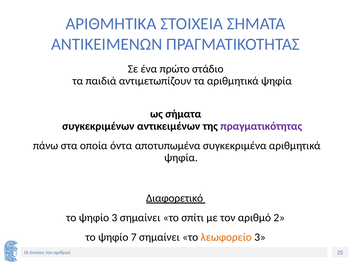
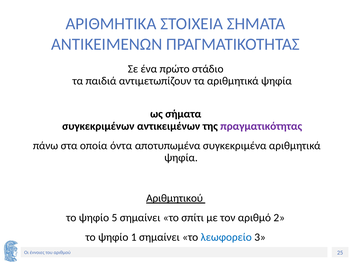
Διαφορετικό: Διαφορετικό -> Αριθμητικού (175, 198)
ψηφίο 3: 3 -> 5 (114, 218)
7: 7 -> 1 (134, 238)
λεωφορείο colour: orange -> blue (226, 238)
